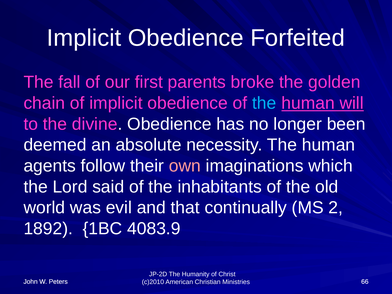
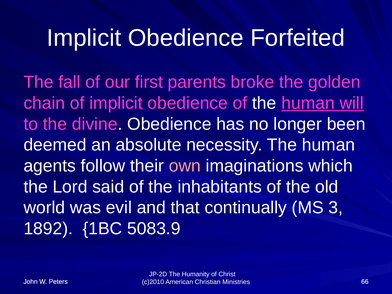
the colour: light blue -> white (264, 103)
2: 2 -> 3 (336, 208)
4083.9: 4083.9 -> 5083.9 (154, 229)
